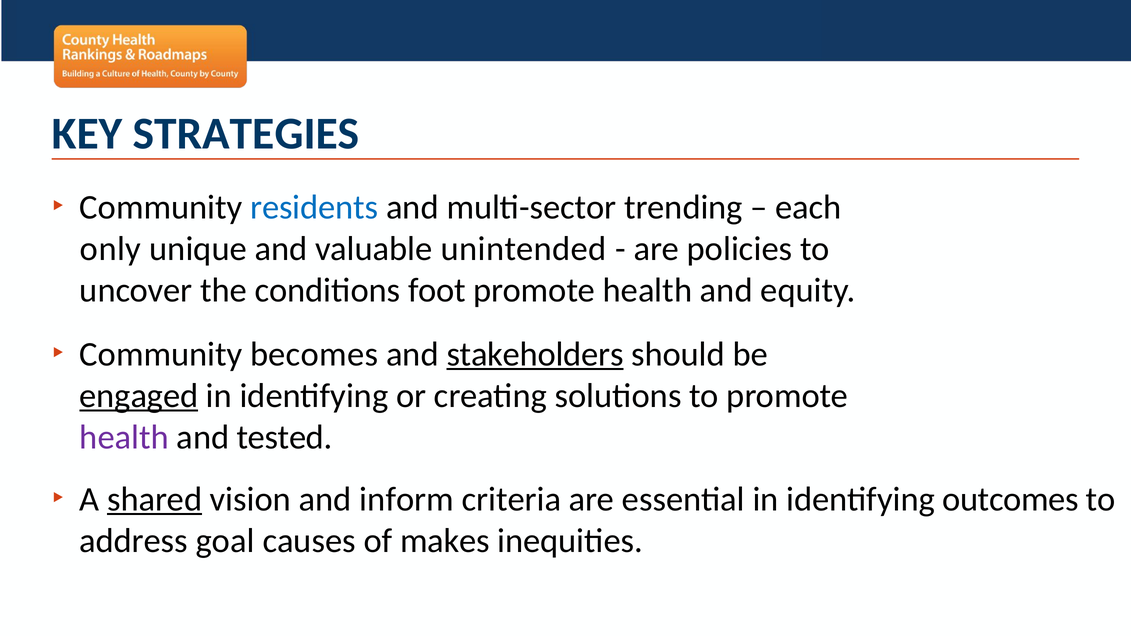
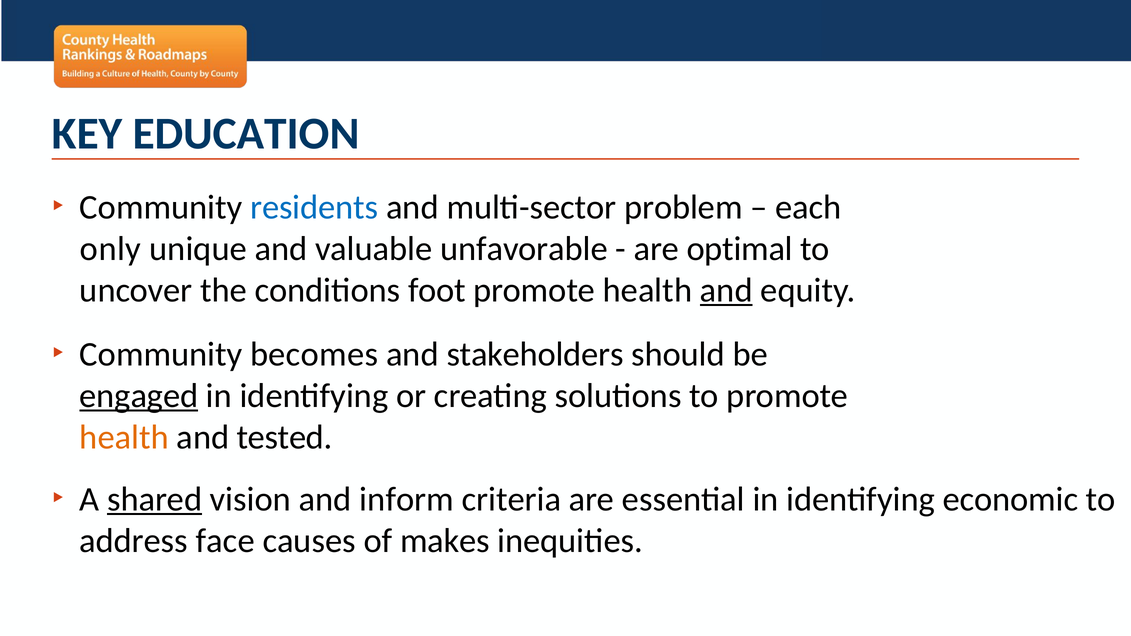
STRATEGIES: STRATEGIES -> EDUCATION (246, 134)
trending: trending -> problem (683, 207)
unintended: unintended -> unfavorable (524, 249)
policies: policies -> optimal (740, 249)
and underline: none -> present (726, 290)
stakeholders underline: present -> none (535, 354)
health colour: purple -> orange (124, 437)
outcomes: outcomes -> economic (1010, 499)
goal: goal -> face (225, 541)
